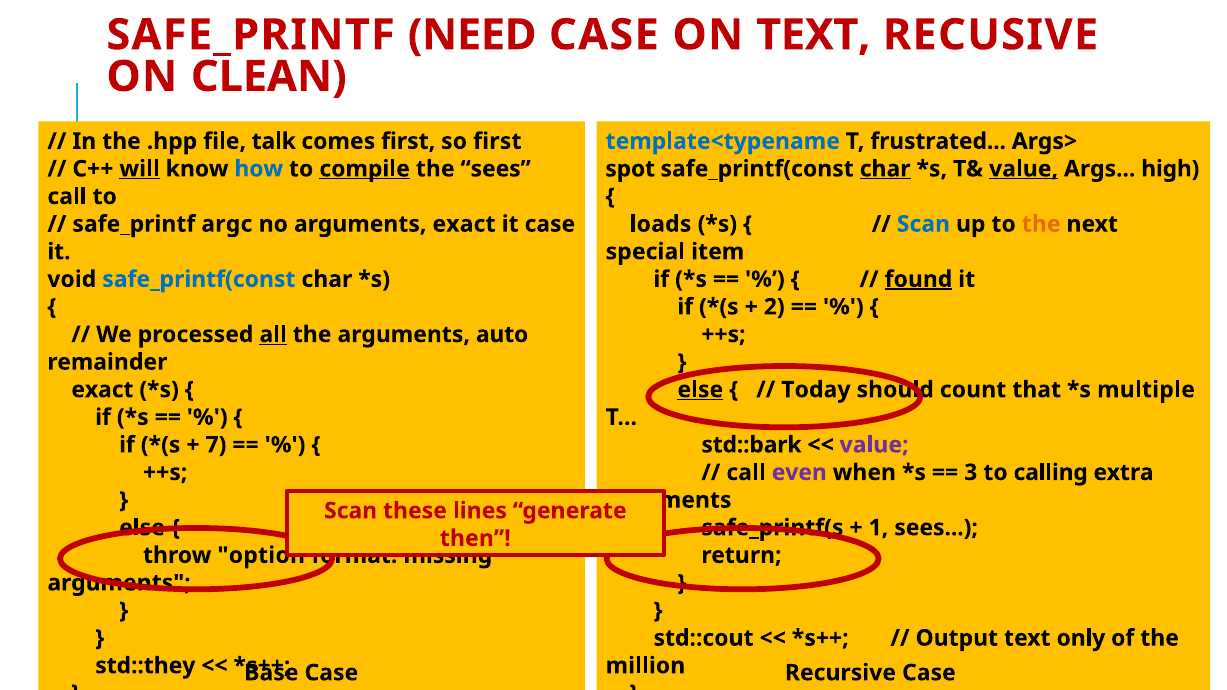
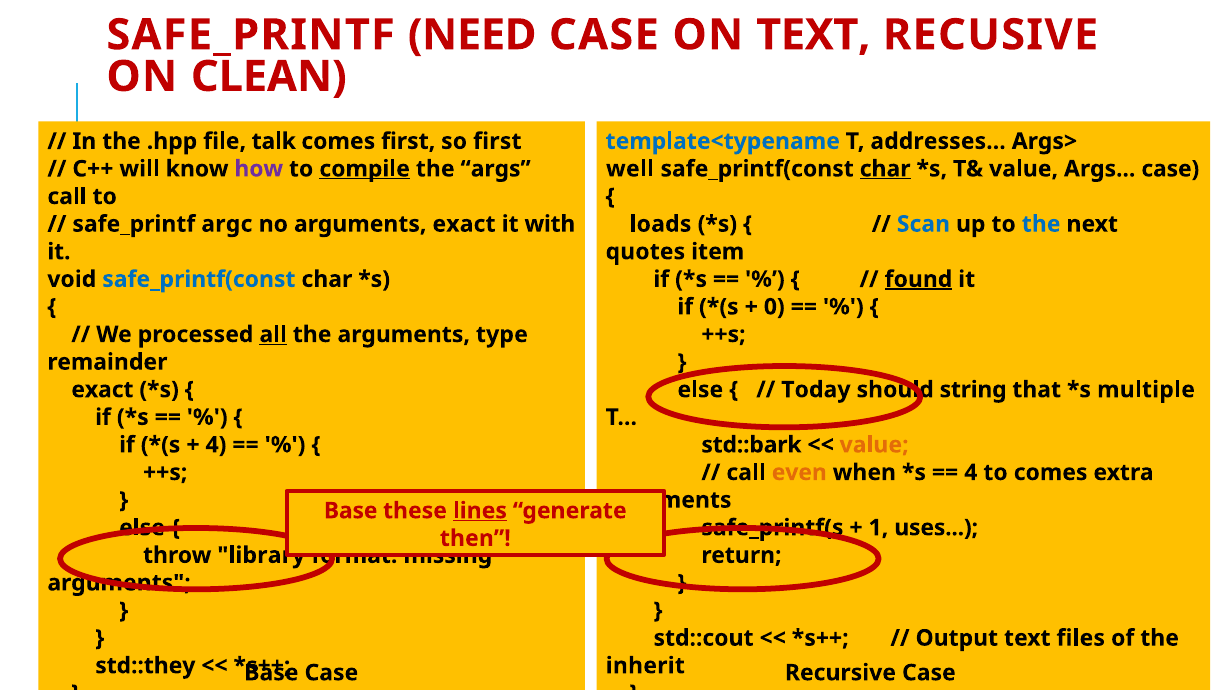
frustrated: frustrated -> addresses (938, 141)
will underline: present -> none (140, 169)
how colour: blue -> purple (259, 169)
the sees: sees -> args (496, 169)
spot: spot -> well (630, 169)
value underline: present -> none (1024, 169)
Args high: high -> case (1170, 169)
it case: case -> with (550, 224)
the colour: orange -> blue (1041, 224)
special: special -> quotes (645, 252)
2: 2 -> 0 (774, 307)
auto: auto -> type (502, 335)
else underline: present -> none (700, 390)
count: count -> string (973, 390)
7: 7 -> 4 (216, 445)
value colour: purple -> orange (874, 445)
even colour: purple -> orange (799, 473)
3: 3 -> 4 (971, 473)
to calling: calling -> comes (1051, 473)
Scan: Scan -> Base (351, 511)
lines underline: none -> present (480, 511)
sees: sees -> uses (936, 528)
option: option -> library (261, 555)
only: only -> files (1081, 638)
million: million -> inherit (645, 666)
